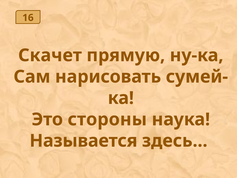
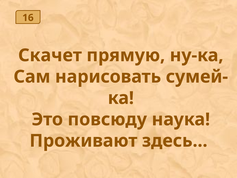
стороны: стороны -> повсюду (107, 119)
Называется: Называется -> Проживают (83, 141)
